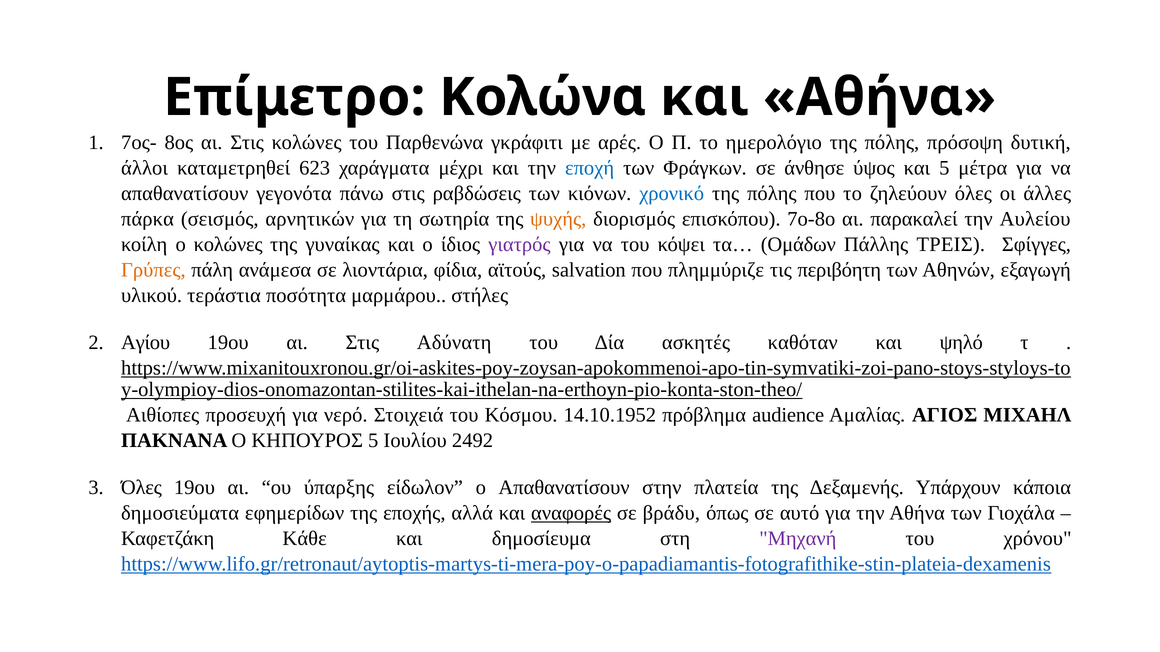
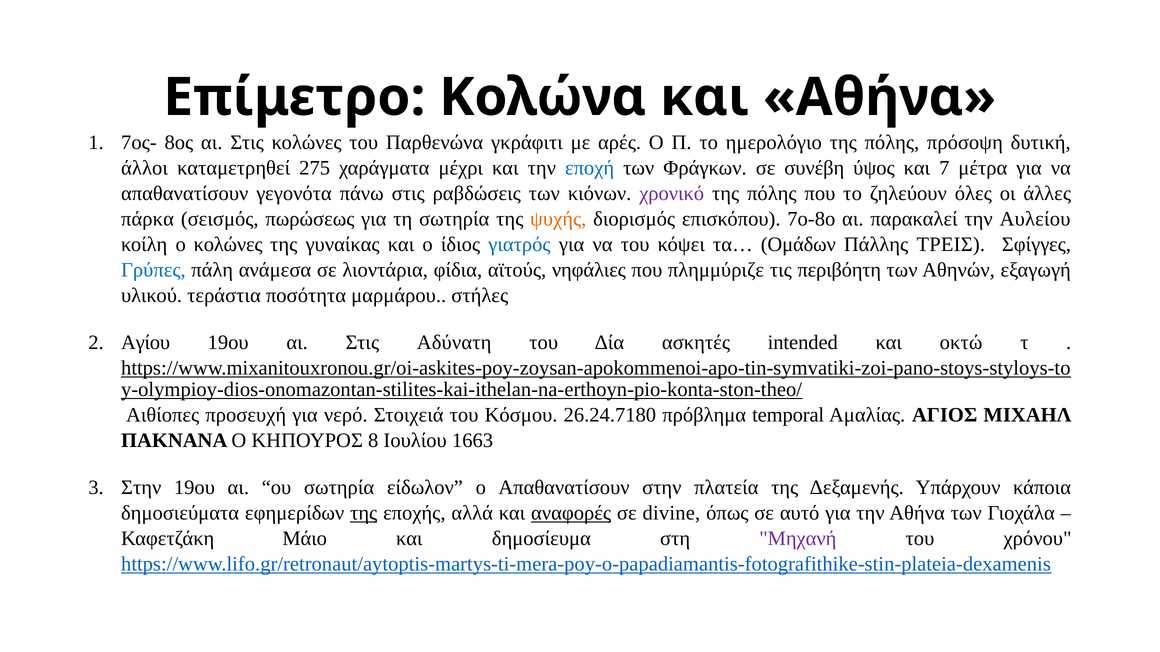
623: 623 -> 275 (315, 168)
άνθησε: άνθησε -> συνέβη (814, 168)
και 5: 5 -> 7 (944, 168)
χρονικό colour: blue -> purple (672, 193)
αρνητικών: αρνητικών -> πωρώσεως (310, 219)
γιατρός colour: purple -> blue (519, 245)
Γρύπες colour: orange -> blue (153, 270)
salvation: salvation -> νηφάλιες (589, 270)
καθόταν: καθόταν -> intended (803, 343)
ψηλό: ψηλό -> οκτώ (961, 343)
14.10.1952: 14.10.1952 -> 26.24.7180 (610, 415)
audience: audience -> temporal (788, 415)
ΚΗΠΟΥΡΟΣ 5: 5 -> 8 (373, 441)
2492: 2492 -> 1663 (473, 441)
3 Όλες: Όλες -> Στην (141, 488)
ου ύπαρξης: ύπαρξης -> σωτηρία (339, 488)
της underline: none -> present (364, 514)
βράδυ: βράδυ -> divine (671, 514)
Κάθε: Κάθε -> Μάιο (305, 539)
